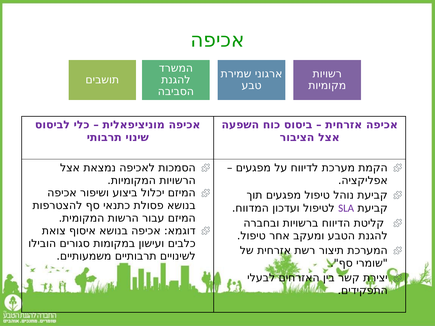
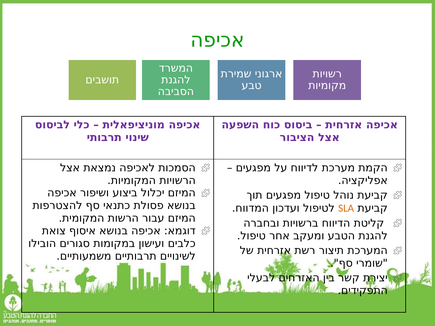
SLA colour: purple -> orange (346, 208)
